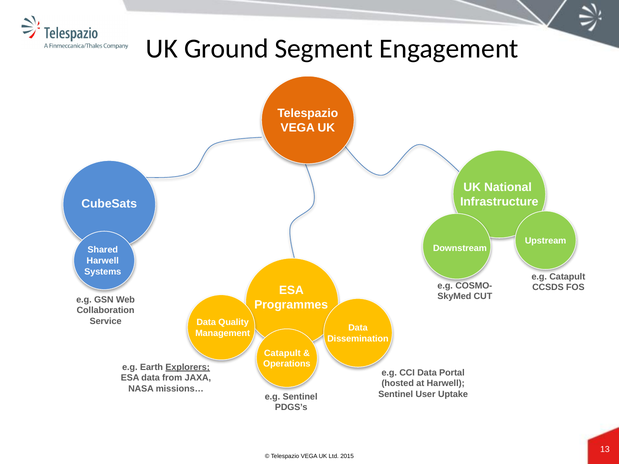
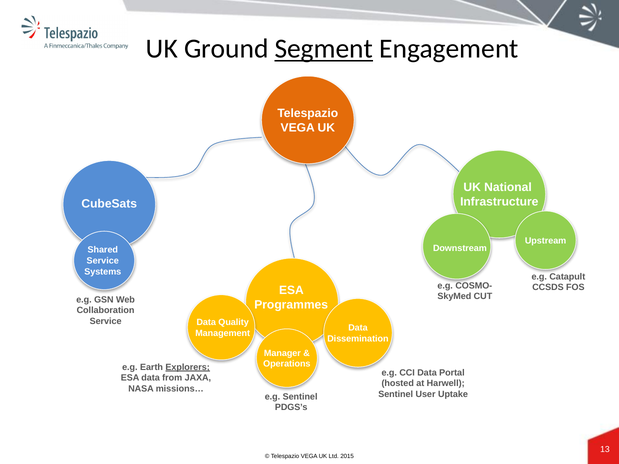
Segment underline: none -> present (324, 49)
Harwell: Harwell -> Service (103, 261)
Catapult: Catapult -> Manager (282, 353)
